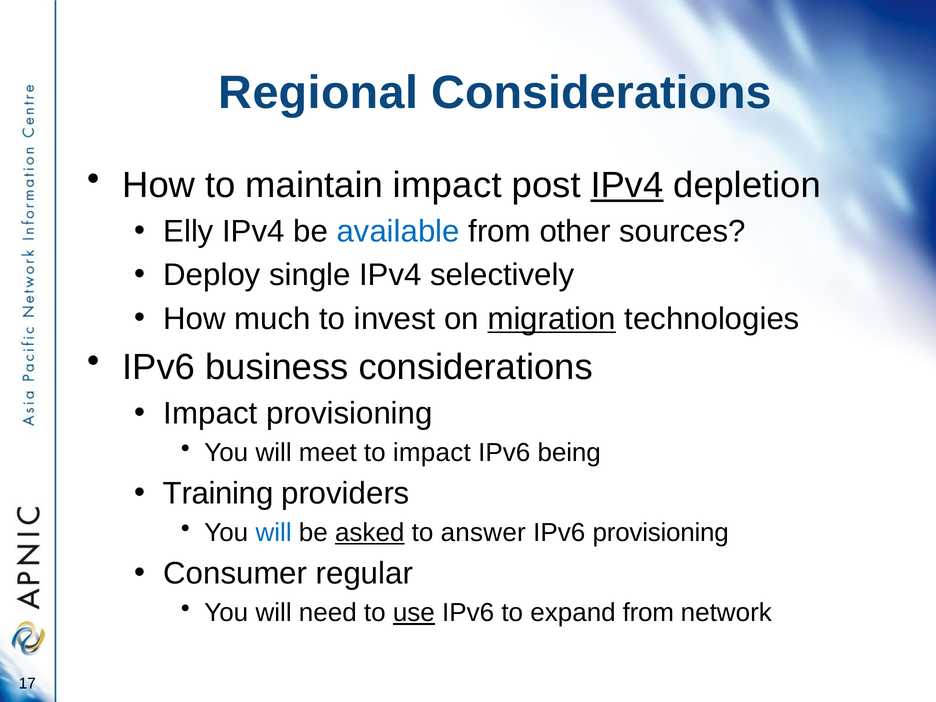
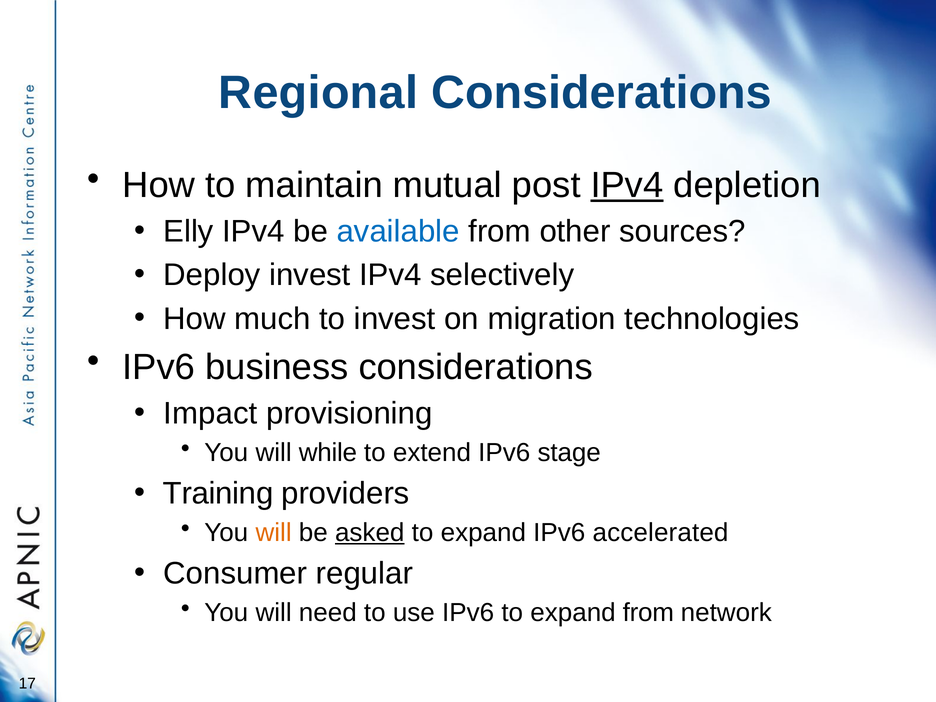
maintain impact: impact -> mutual (447, 185)
Deploy single: single -> invest (310, 275)
migration underline: present -> none (552, 319)
meet: meet -> while (328, 453)
to impact: impact -> extend (432, 453)
being: being -> stage (569, 453)
will colour: blue -> orange (274, 533)
answer: answer -> expand (483, 533)
IPv6 provisioning: provisioning -> accelerated (661, 533)
use underline: present -> none (414, 613)
